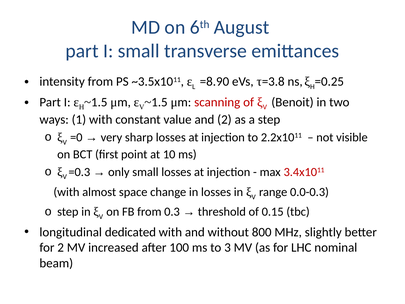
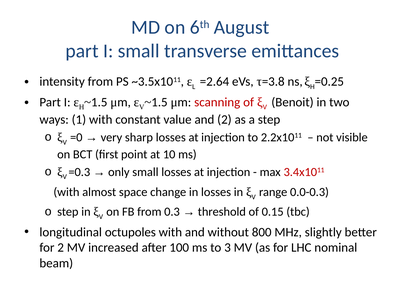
=8.90: =8.90 -> =2.64 (214, 82)
dedicated: dedicated -> octupoles (130, 232)
